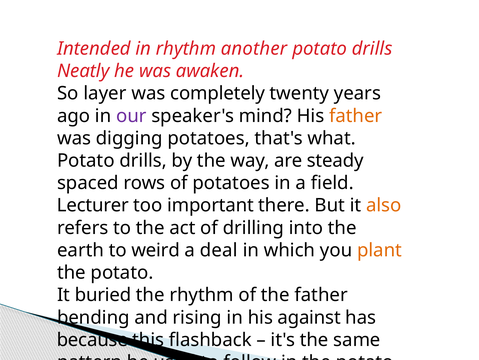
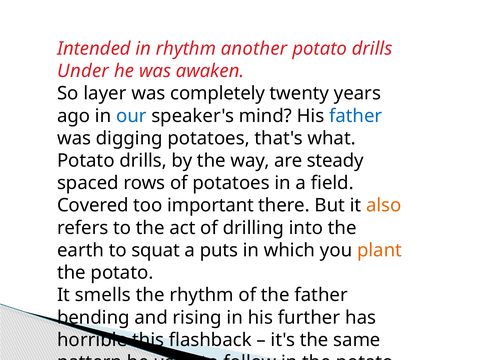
Neatly: Neatly -> Under (83, 71)
our colour: purple -> blue (131, 116)
father colour: orange -> blue (356, 116)
Lecturer: Lecturer -> Covered (93, 205)
weird: weird -> squat (156, 250)
deal: deal -> puts (219, 250)
buried: buried -> smells (103, 295)
against: against -> further (309, 317)
because: because -> horrible (92, 339)
